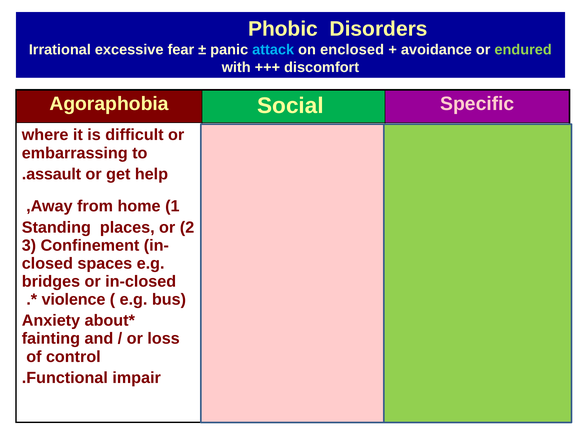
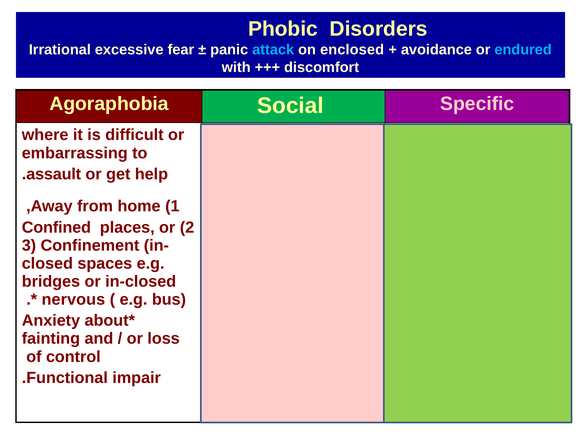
endured colour: light green -> light blue (523, 50)
Standing: Standing -> Confined (56, 227)
violence: violence -> nervous (73, 299)
